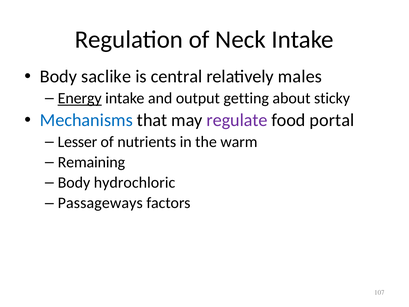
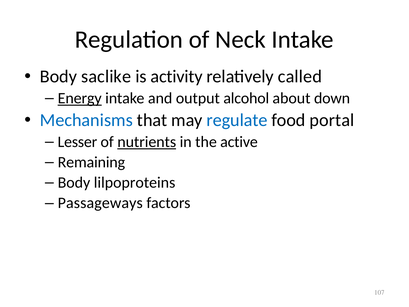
central: central -> activity (177, 77)
males: males -> called (300, 77)
getting: getting -> alcohol (246, 98)
sticky: sticky -> down (332, 98)
regulate colour: purple -> blue (237, 120)
nutrients underline: none -> present (147, 142)
warm: warm -> active (239, 142)
hydrochloric: hydrochloric -> lilpoproteins (135, 183)
